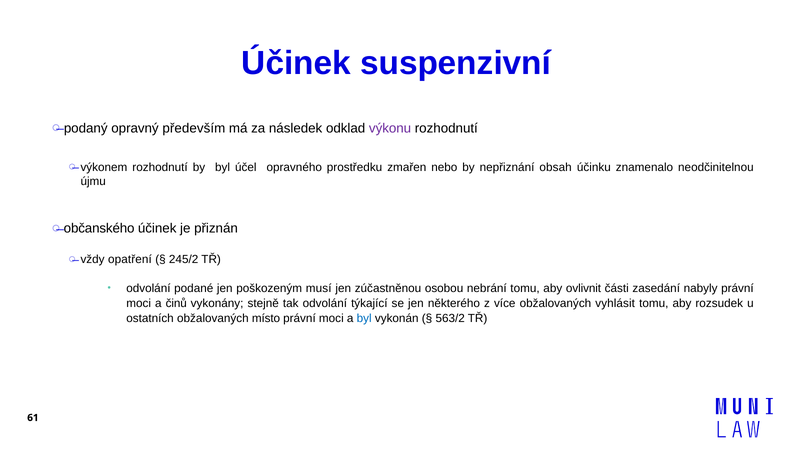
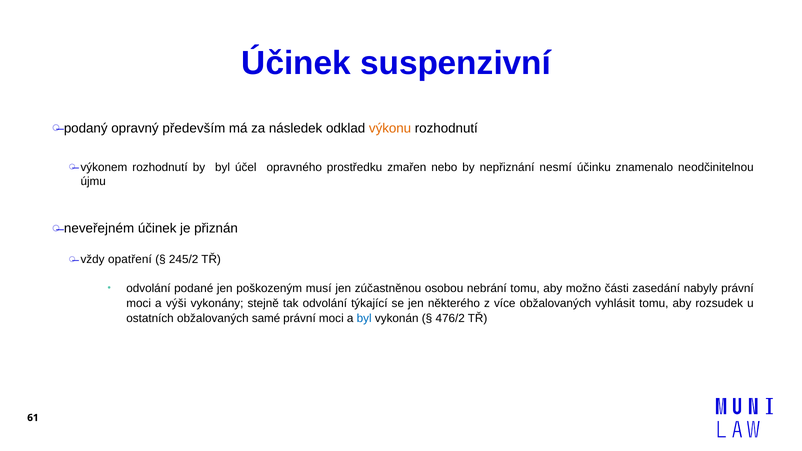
výkonu colour: purple -> orange (390, 128)
obsah: obsah -> nesmí (556, 167)
občanského: občanského -> neveřejném (99, 228)
ovlivnit: ovlivnit -> možno (583, 288)
činů: činů -> výši (176, 304)
místo: místo -> samé (266, 319)
563/2: 563/2 -> 476/2 (450, 319)
